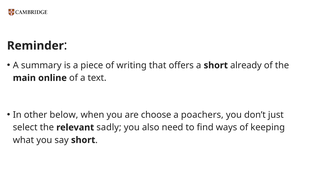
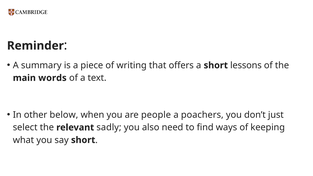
already: already -> lessons (246, 65)
online: online -> words (52, 78)
choose: choose -> people (156, 115)
